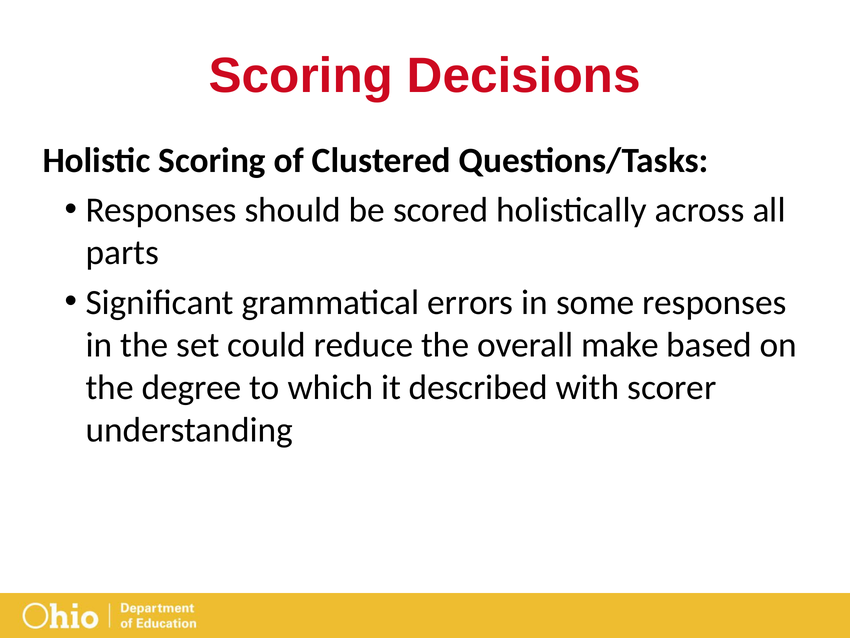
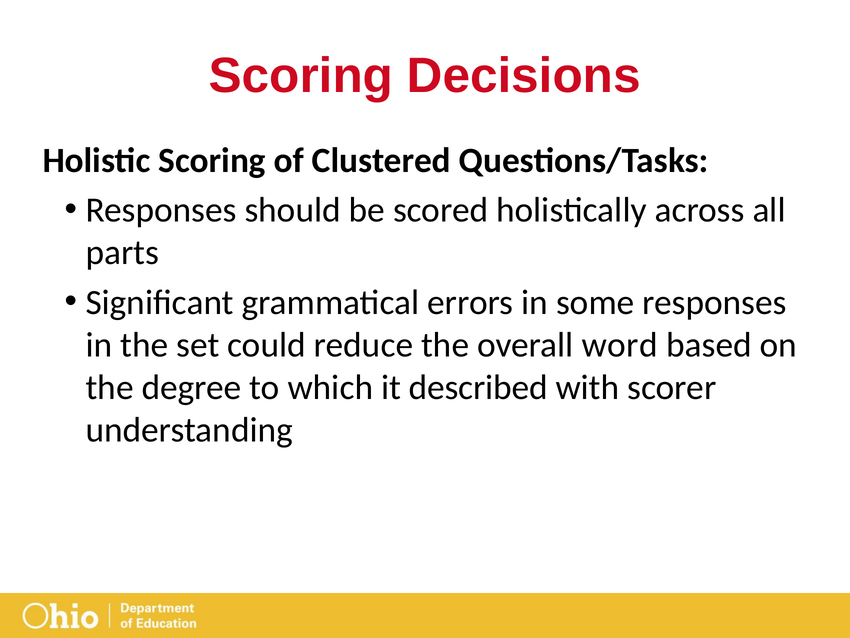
make: make -> word (620, 345)
